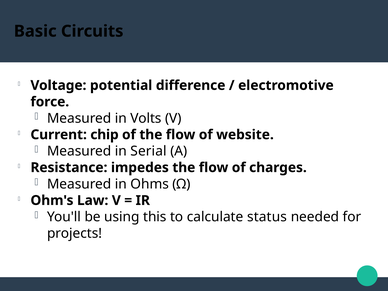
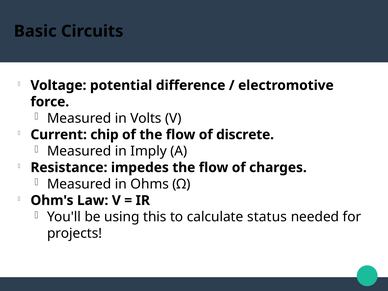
website: website -> discrete (245, 135)
Serial: Serial -> Imply (149, 151)
